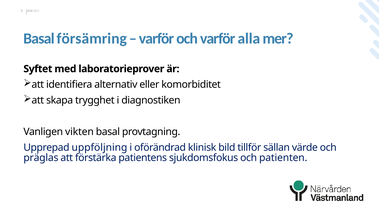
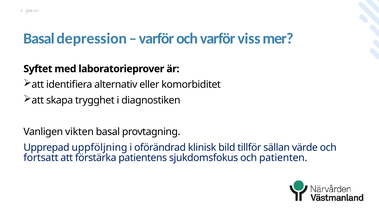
försämring: försämring -> depression (92, 39)
alla: alla -> viss (249, 39)
präglas: präglas -> fortsatt (41, 158)
